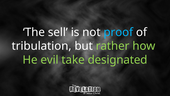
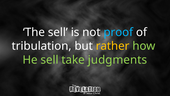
rather colour: light green -> yellow (113, 46)
He evil: evil -> sell (50, 60)
designated: designated -> judgments (117, 60)
